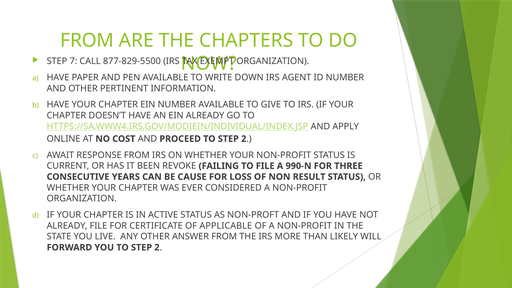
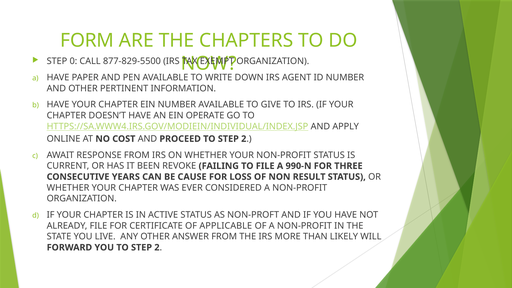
FROM: FROM -> FORM (87, 40)
7: 7 -> 0 (73, 61)
EIN ALREADY: ALREADY -> OPERATE (205, 116)
